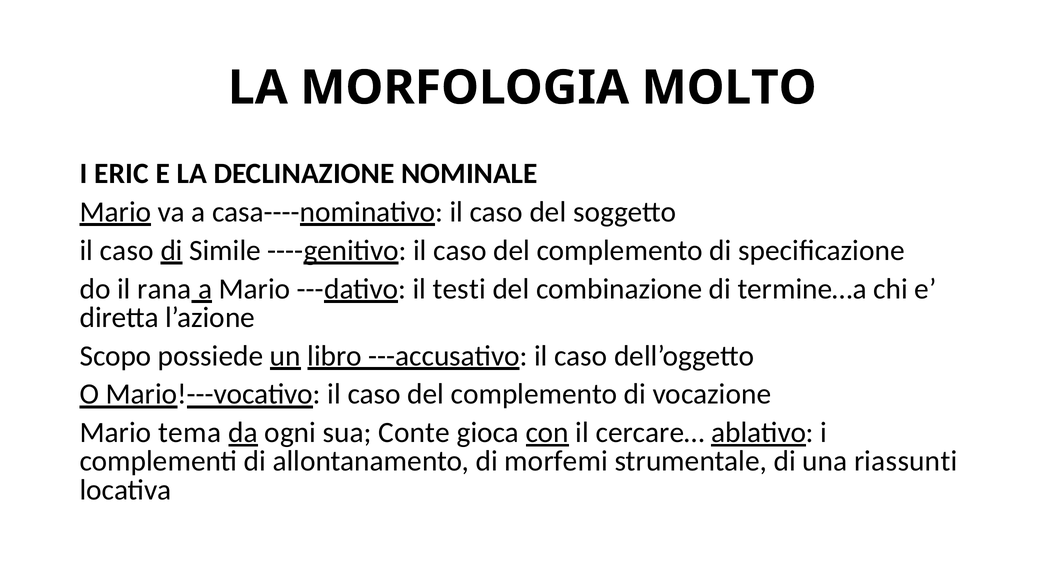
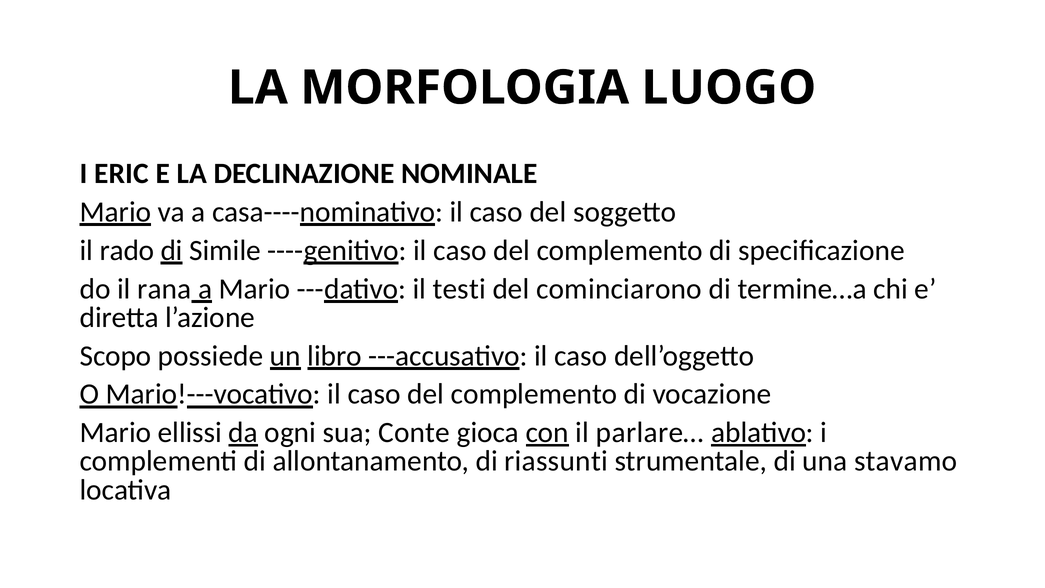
MOLTO: MOLTO -> LUOGO (729, 88)
caso: caso -> rado (127, 250)
combinazione: combinazione -> cominciarono (619, 289)
tema: tema -> ellissi (190, 432)
cercare…: cercare… -> parlare… (650, 432)
morfemi: morfemi -> riassunti (556, 461)
riassunti: riassunti -> stavamo (906, 461)
